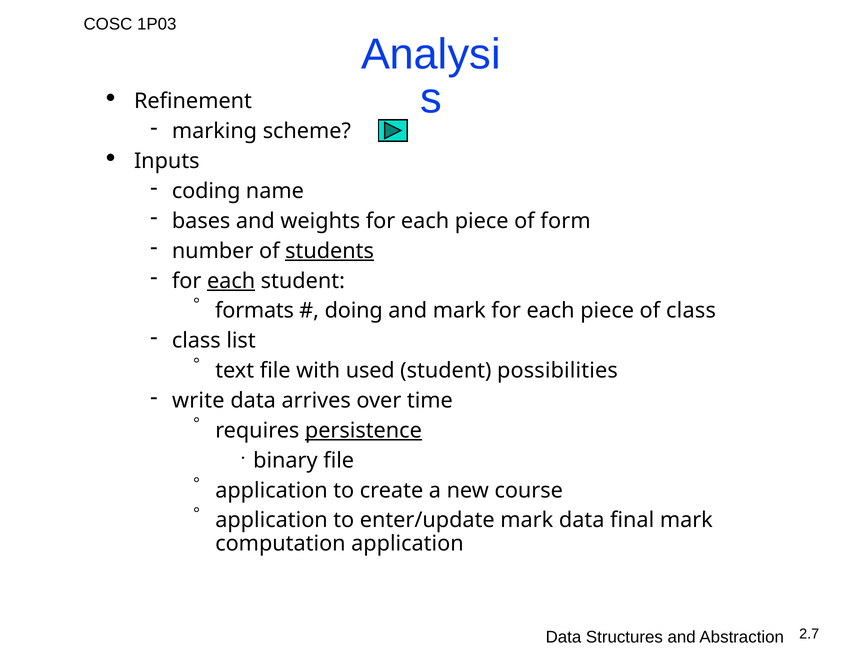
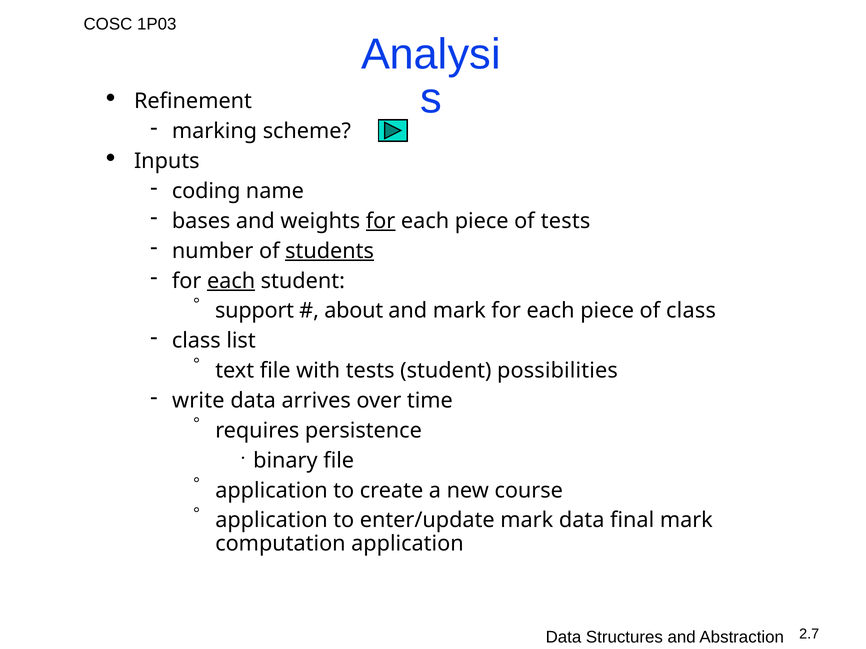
for underline: none -> present (381, 221)
of form: form -> tests (566, 221)
formats: formats -> support (255, 311)
doing: doing -> about (354, 311)
with used: used -> tests (370, 371)
persistence underline: present -> none (363, 431)
